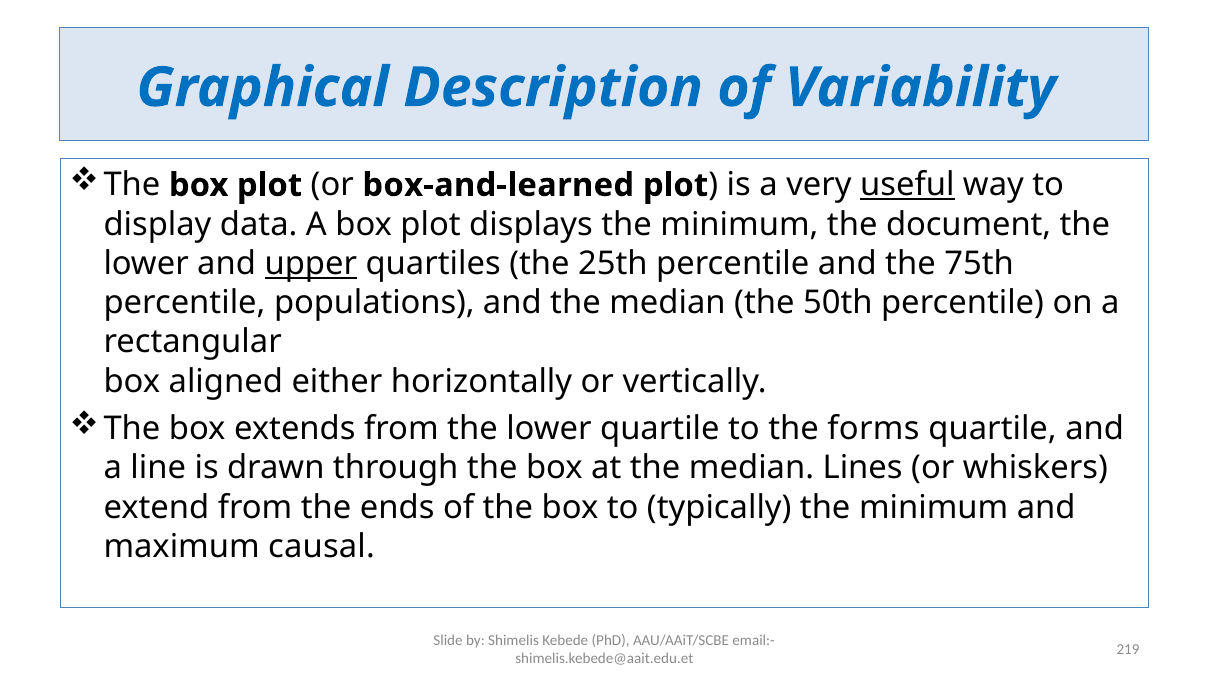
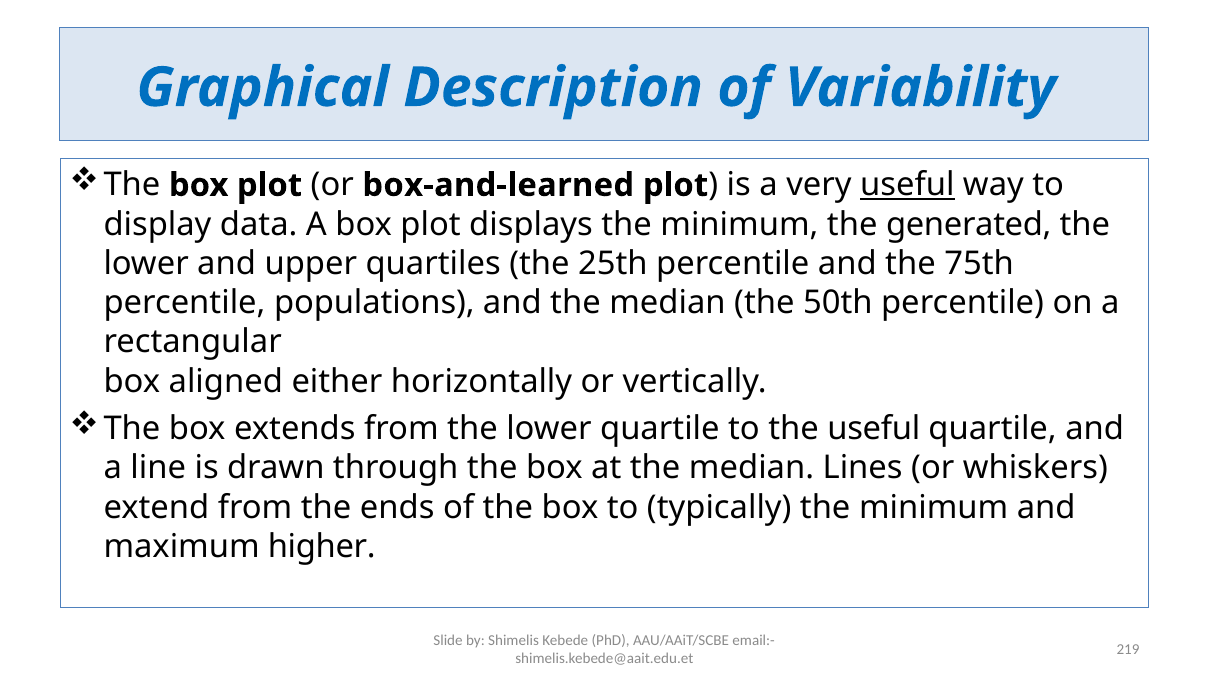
document: document -> generated (969, 224)
upper underline: present -> none (311, 264)
the forms: forms -> useful (874, 429)
causal: causal -> higher (322, 547)
